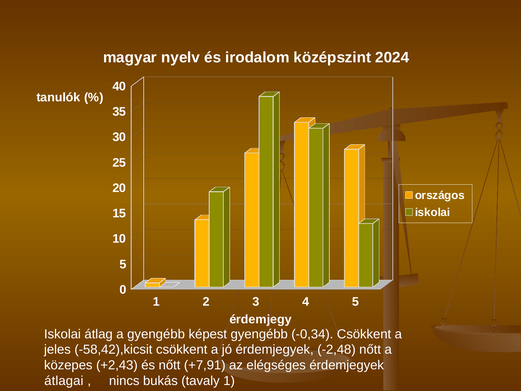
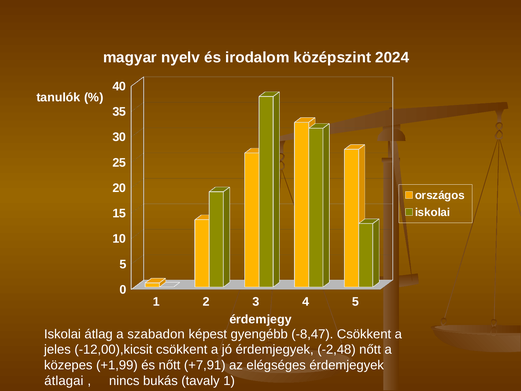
a gyengébb: gyengébb -> szabadon (156, 334)
-0,34: -0,34 -> -8,47 (312, 334)
-58,42),kicsit: -58,42),kicsit -> -12,00),kicsit (113, 349)
+2,43: +2,43 -> +1,99 (117, 365)
